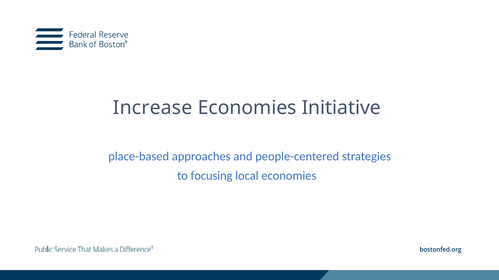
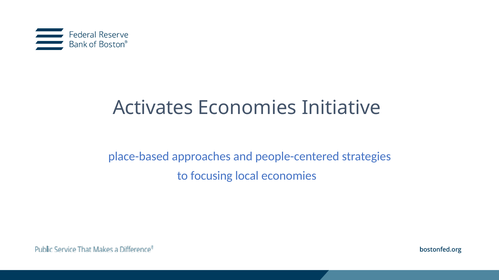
Increase: Increase -> Activates (153, 108)
